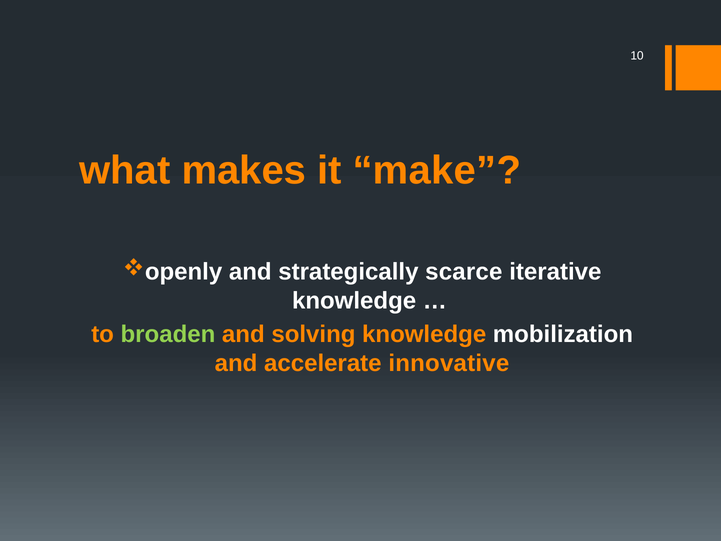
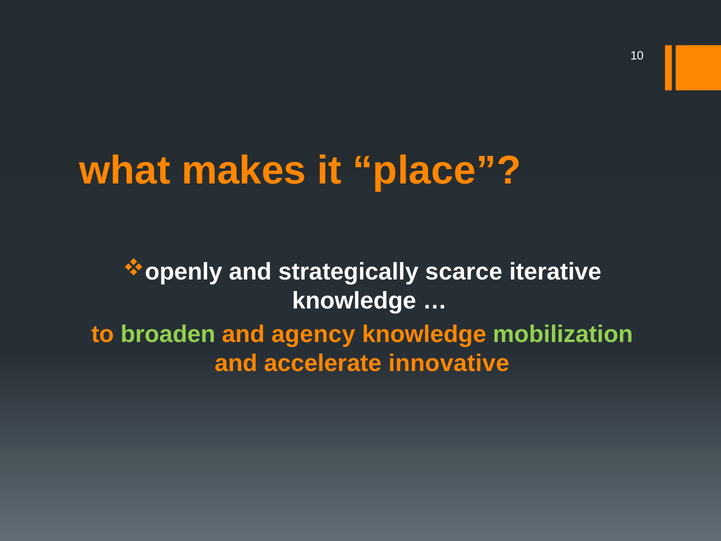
make: make -> place (437, 170)
solving: solving -> agency (313, 334)
mobilization colour: white -> light green (563, 334)
